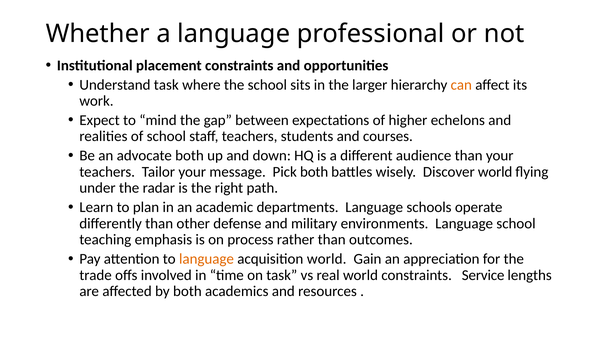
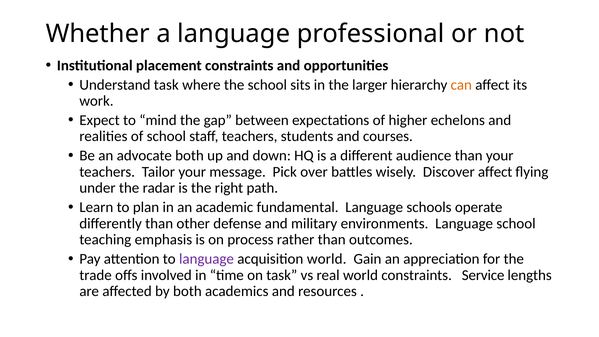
Pick both: both -> over (314, 172)
Discover world: world -> affect (495, 172)
departments: departments -> fundamental (298, 207)
language colour: orange -> purple (206, 259)
